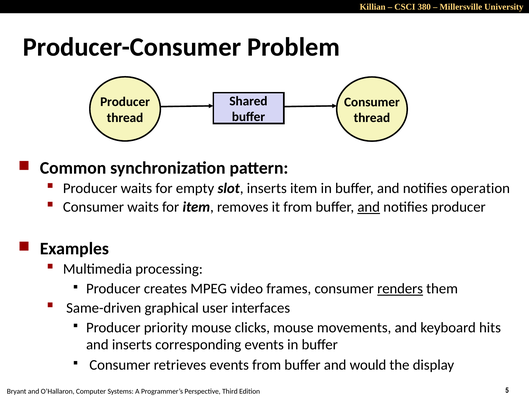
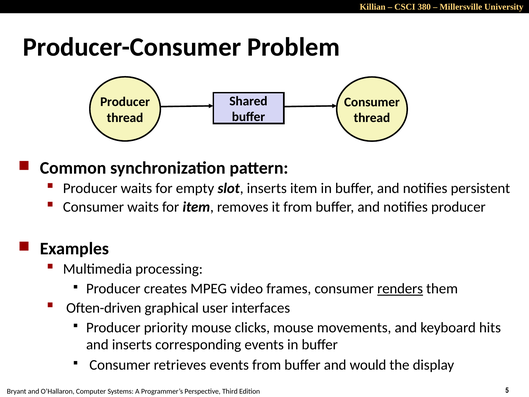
operation: operation -> persistent (480, 188)
and underline: present -> none (369, 207)
Same-driven: Same-driven -> Often-driven (104, 308)
